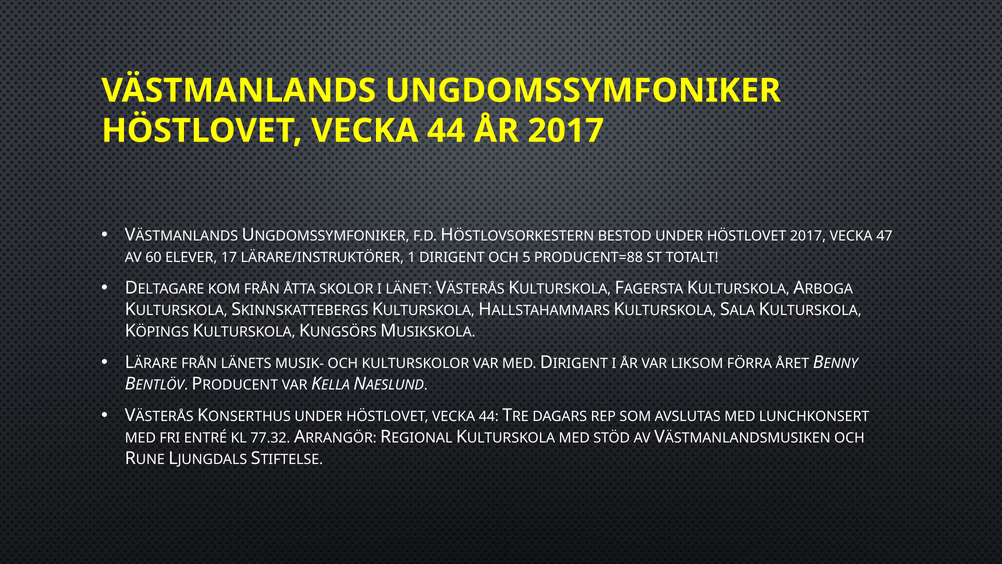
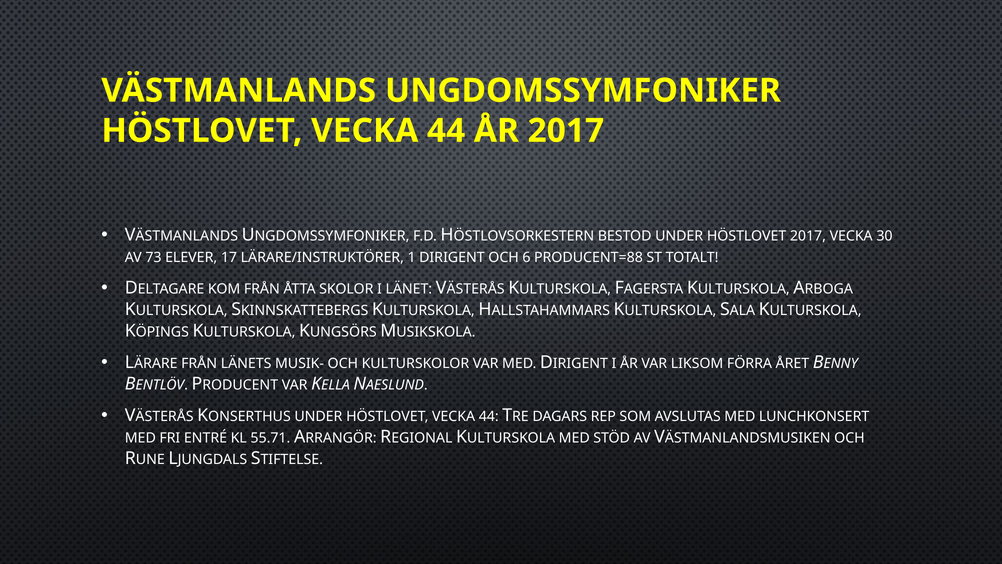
47: 47 -> 30 (884, 236)
60: 60 -> 73 (153, 257)
5: 5 -> 6 (526, 257)
77.32: 77.32 -> 55.71 (270, 438)
